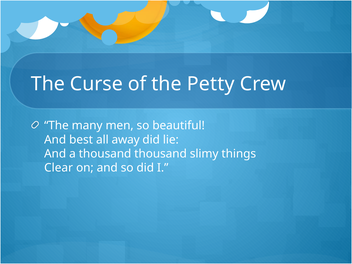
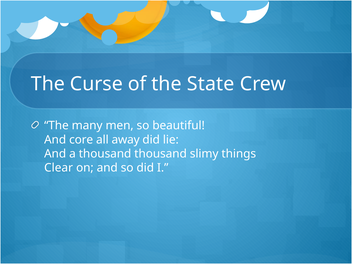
Petty: Petty -> State (211, 84)
best: best -> core (81, 140)
